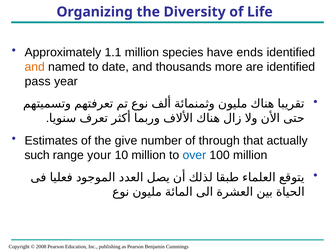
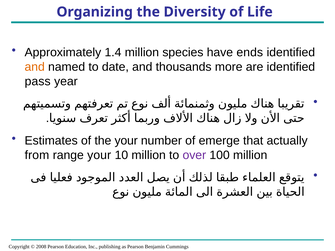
1.1: 1.1 -> 1.4 (113, 52)
the give: give -> your (126, 141)
through: through -> emerge (219, 141)
such: such -> from (37, 155)
over colour: blue -> purple (194, 155)
